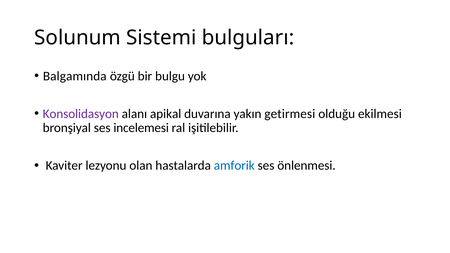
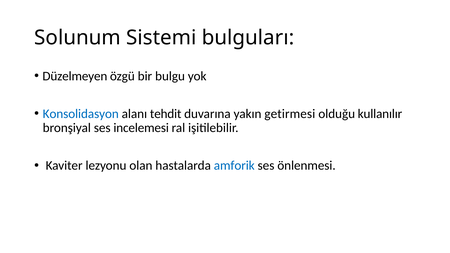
Balgamında: Balgamında -> Düzelmeyen (75, 76)
Konsolidasyon colour: purple -> blue (81, 114)
apikal: apikal -> tehdit (166, 114)
ekilmesi: ekilmesi -> kullanılır (380, 114)
